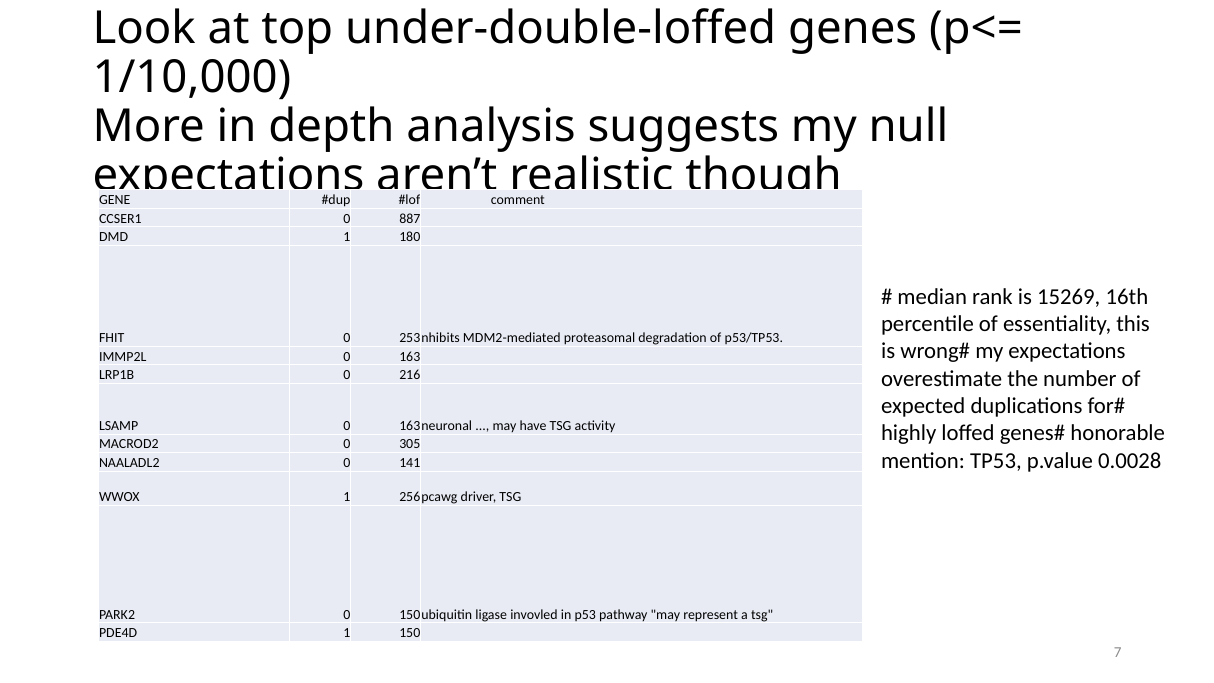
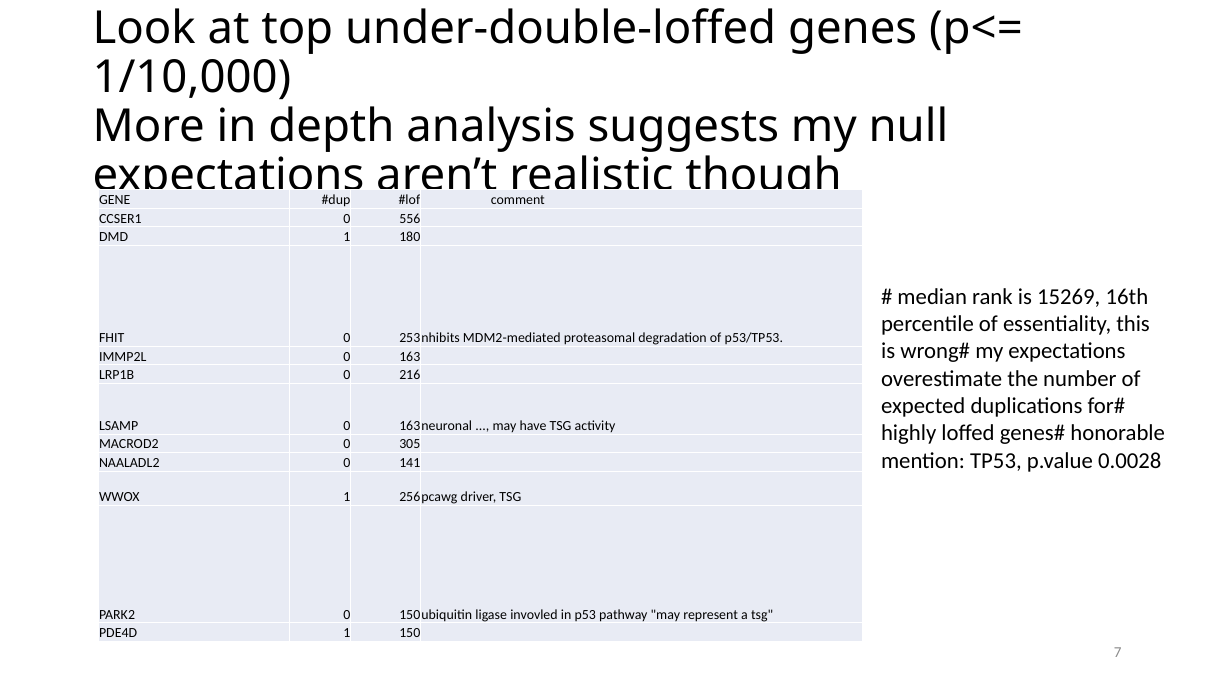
887: 887 -> 556 (410, 218)
